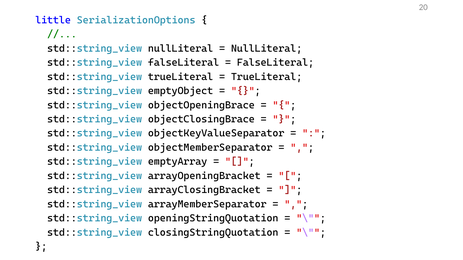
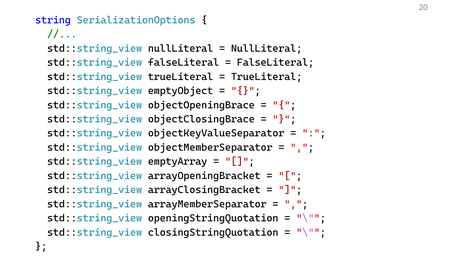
little: little -> string (53, 20)
